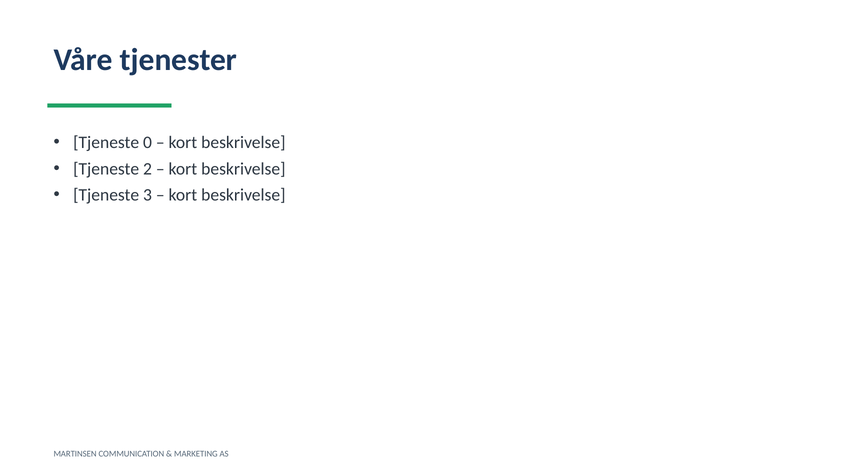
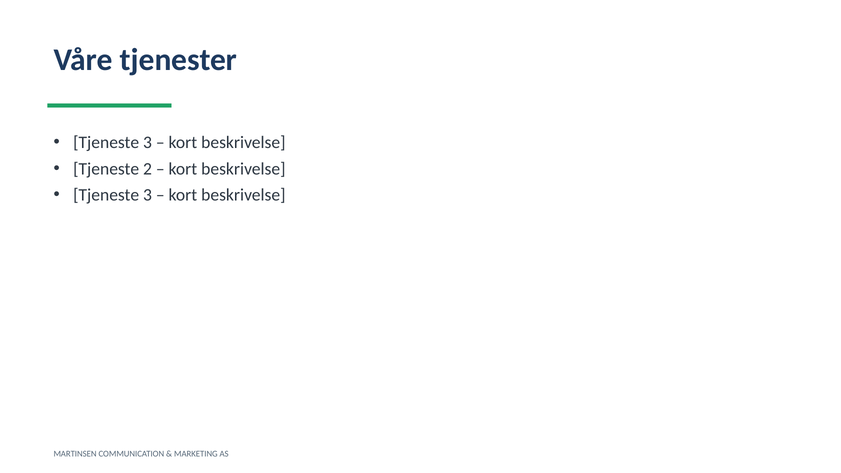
0: 0 -> 3 (147, 142)
